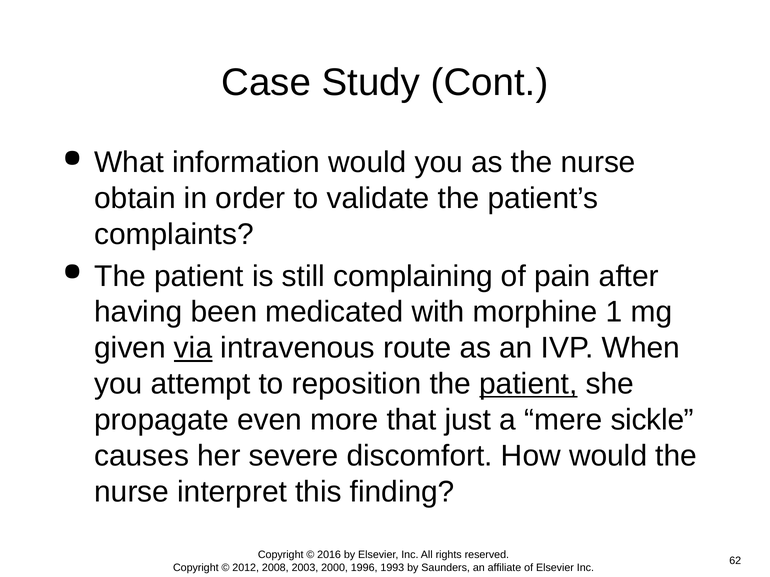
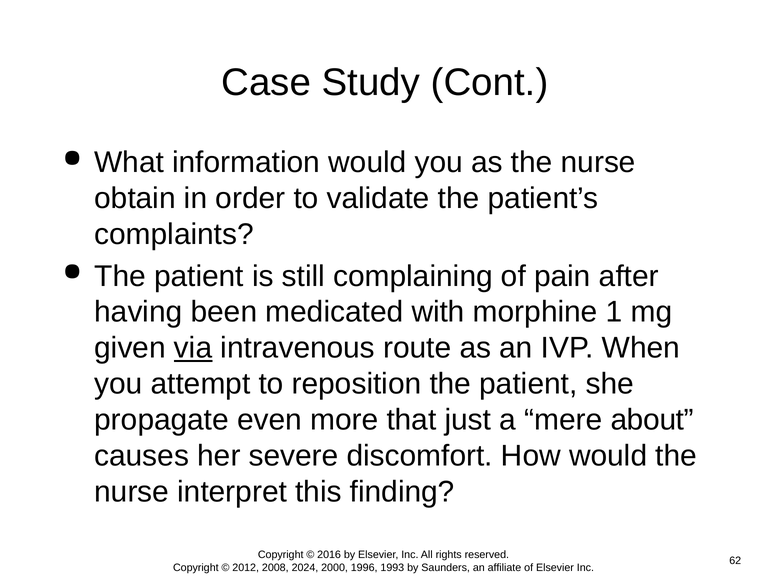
patient underline: present -> none (528, 384)
sickle: sickle -> about (652, 420)
2003: 2003 -> 2024 (305, 568)
